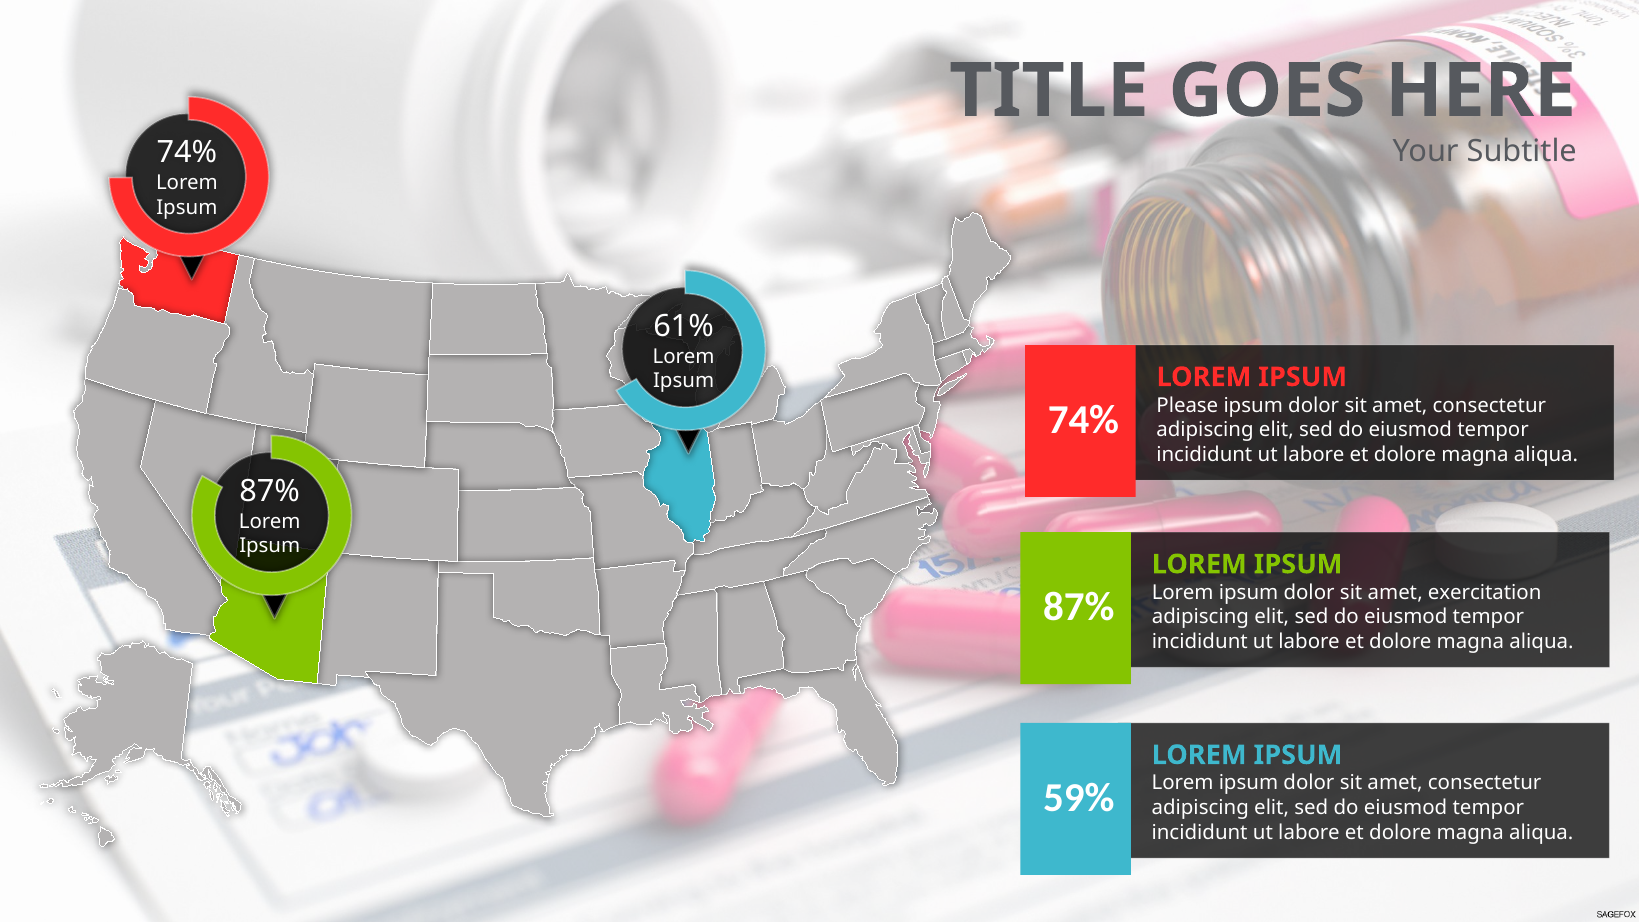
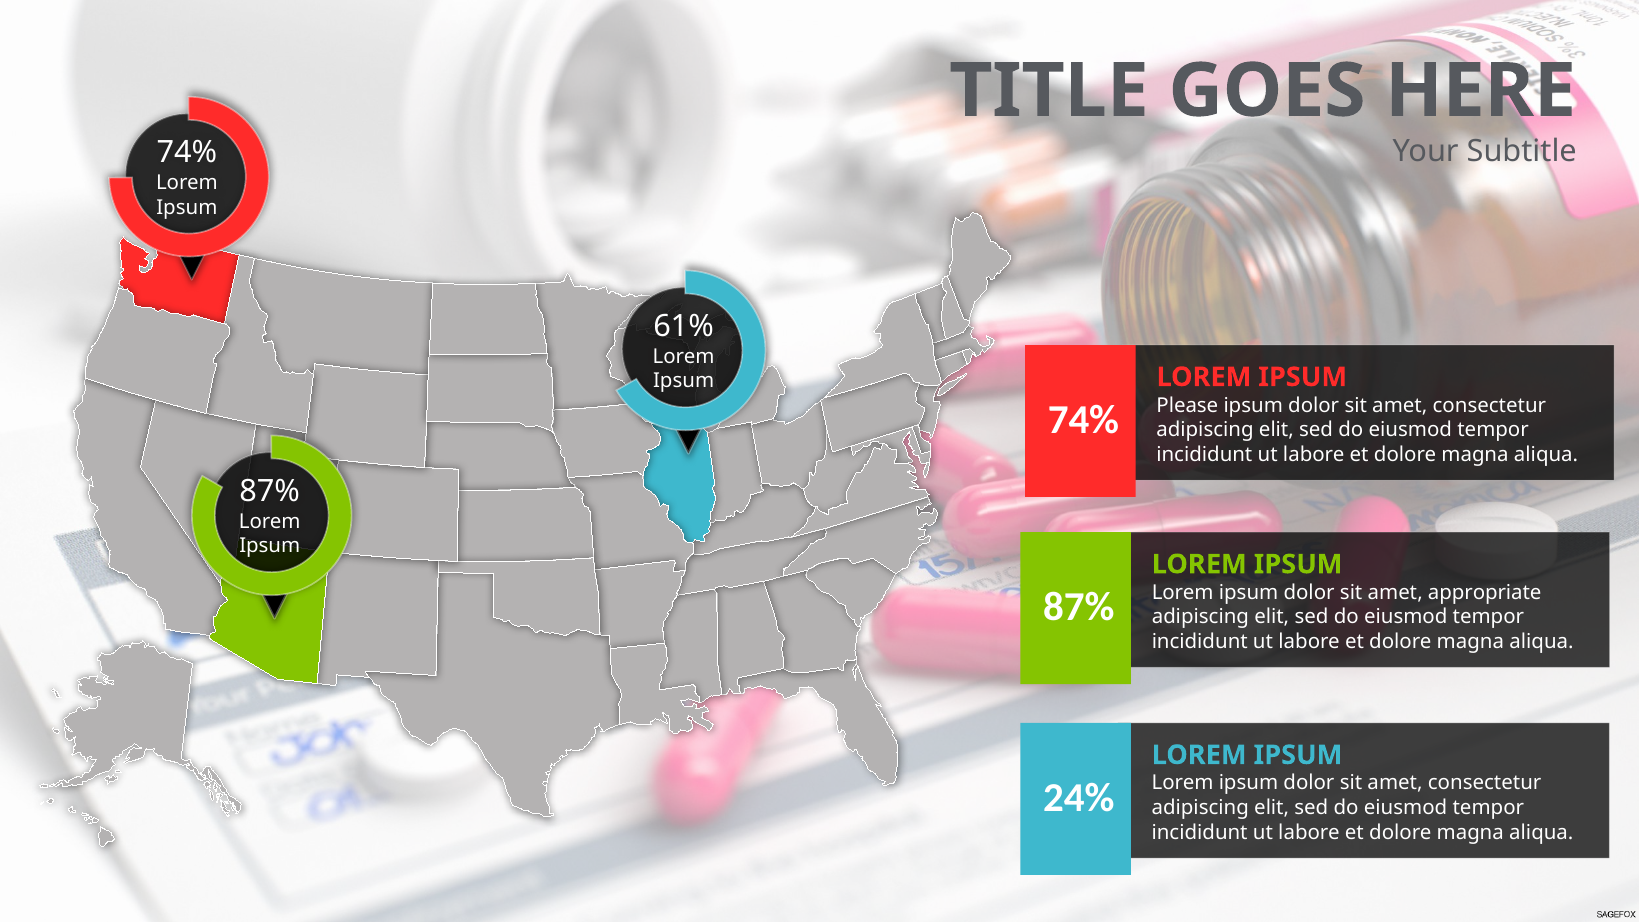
exercitation: exercitation -> appropriate (1485, 592)
59%: 59% -> 24% (1079, 798)
